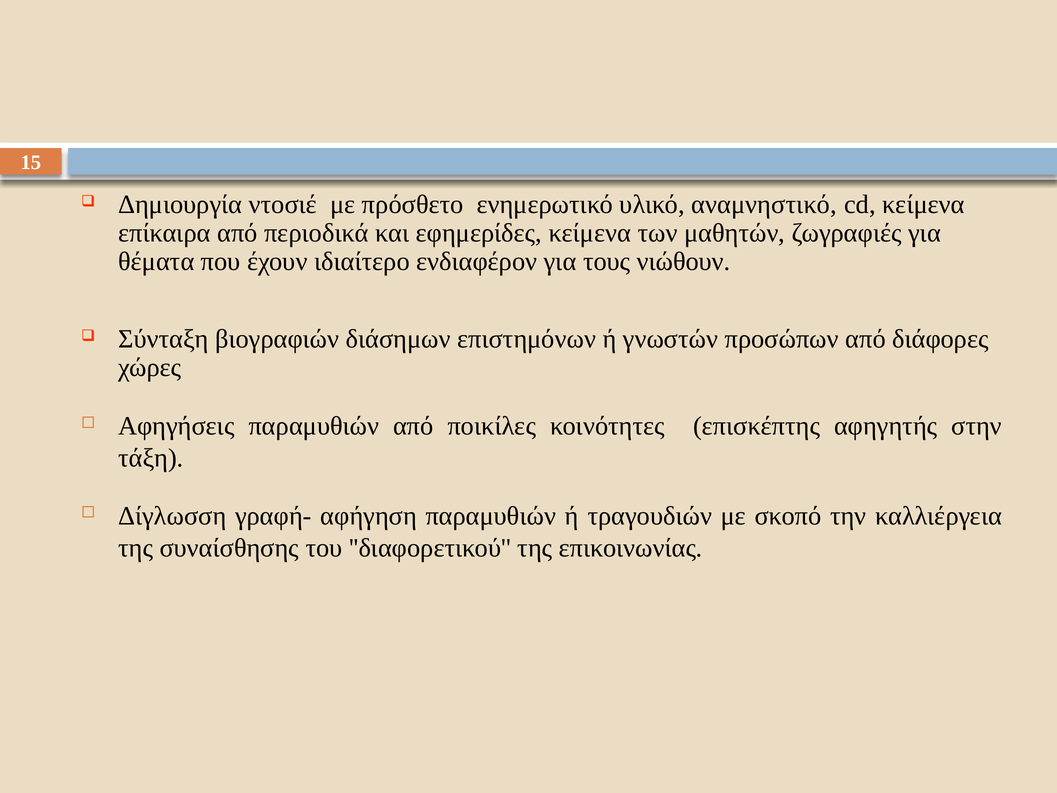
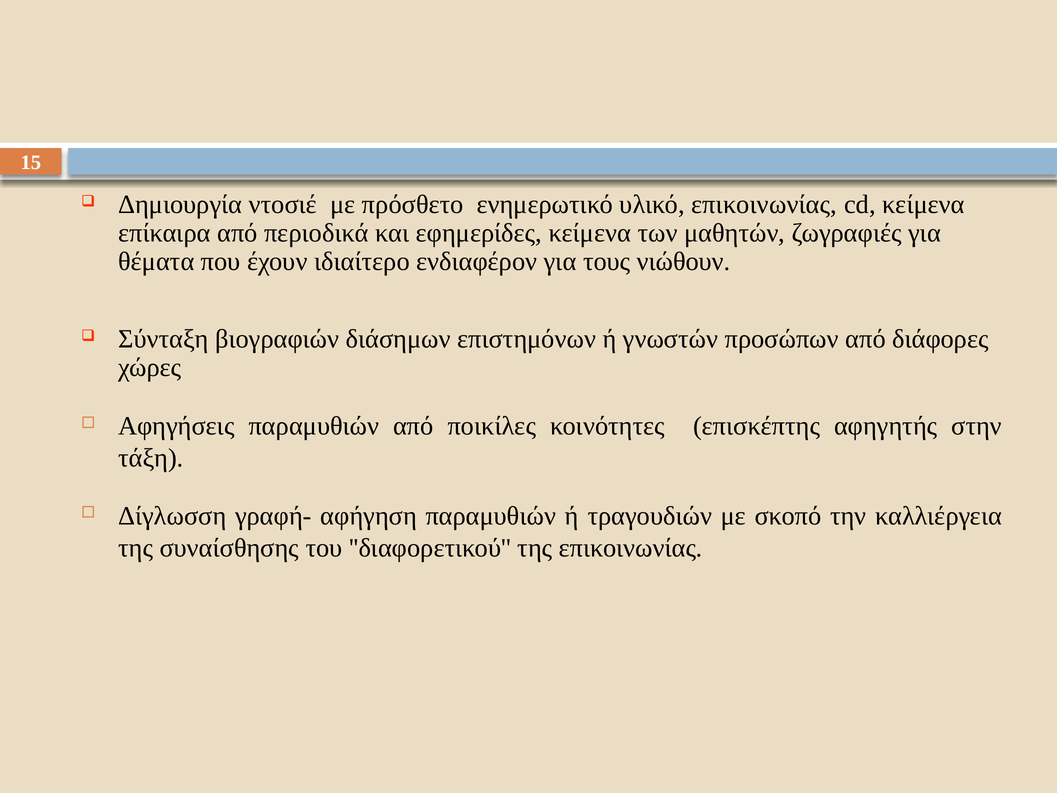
υλικό αναμνηστικό: αναμνηστικό -> επικοινωνίας (764, 204)
